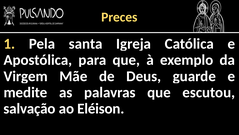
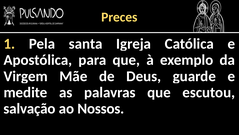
Eléison: Eléison -> Nossos (101, 108)
